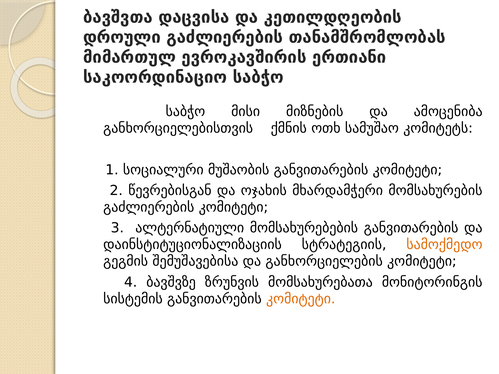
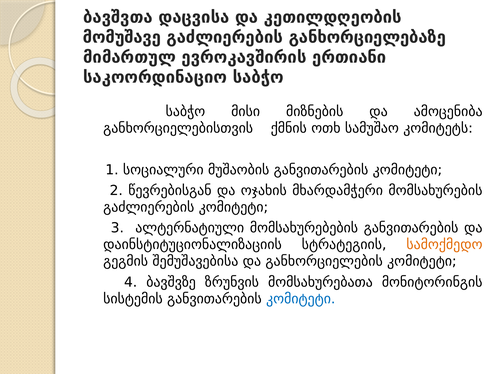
დროული: დროული -> მომუშავე (122, 37)
თანამშრომლობას: თანამშრომლობას -> განხორციელებაზე (367, 37)
კომიტეტი colour: orange -> blue (301, 299)
